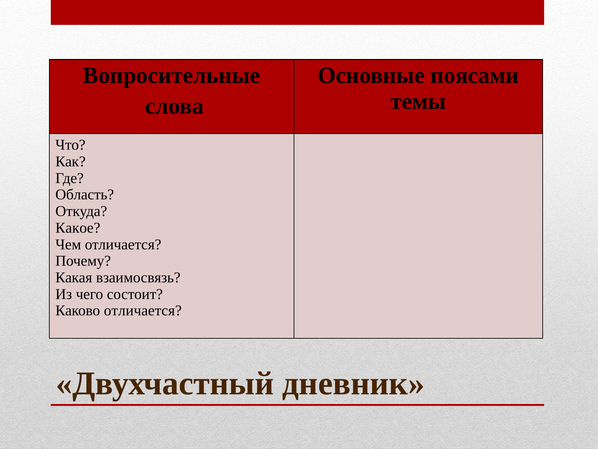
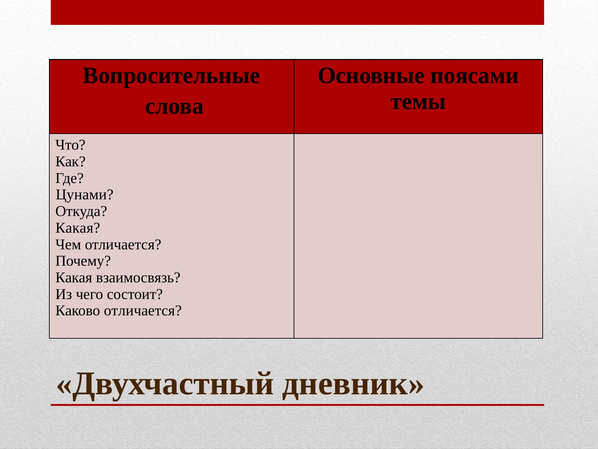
Область: Область -> Цунами (85, 195)
Какое: Какое -> Какая (78, 228)
